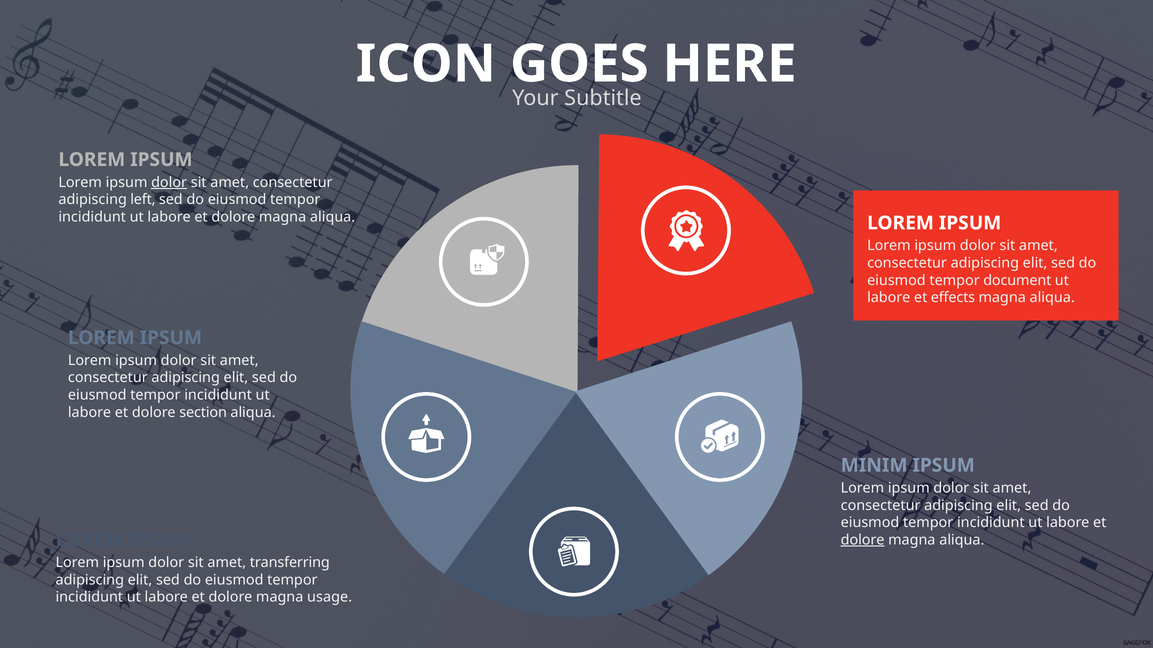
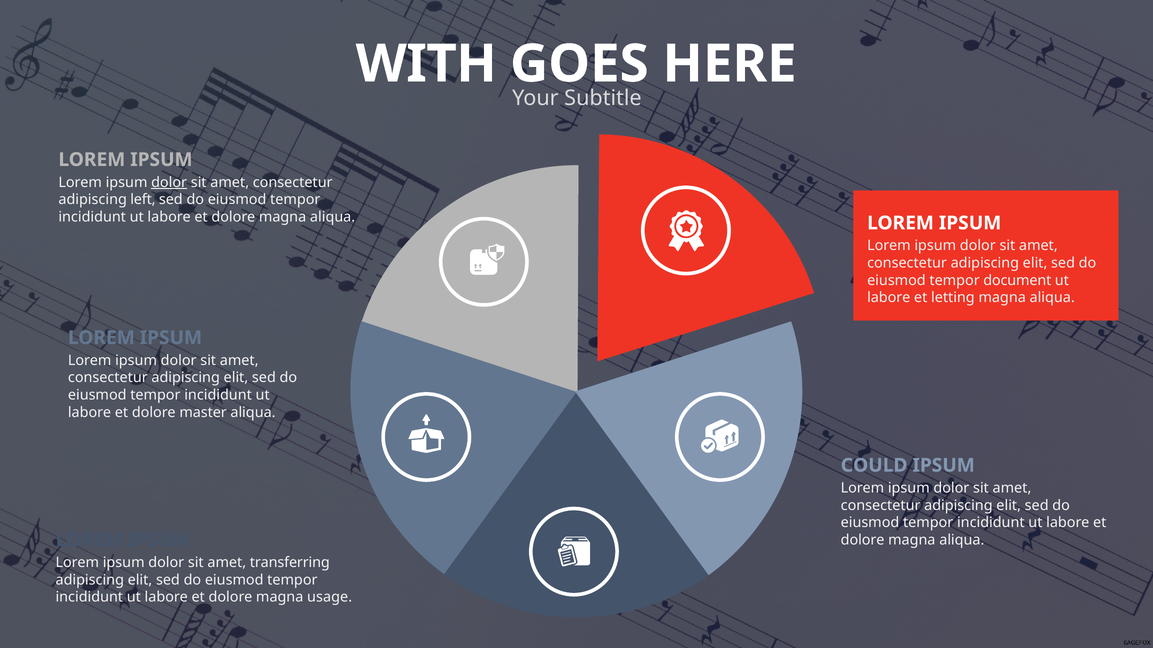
ICON: ICON -> WITH (426, 64)
effects: effects -> letting (953, 298)
section: section -> master (203, 413)
MINIM: MINIM -> COULD (874, 466)
dolore underline: present -> none (863, 540)
